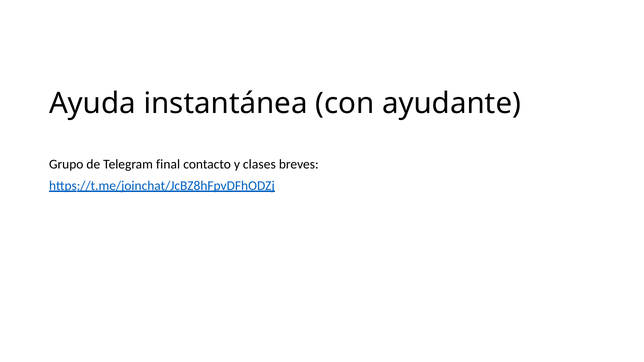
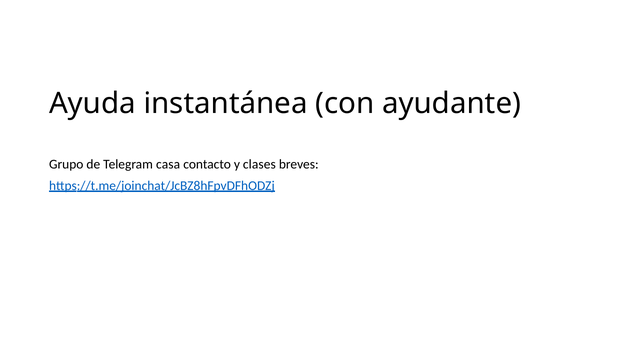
final: final -> casa (168, 164)
